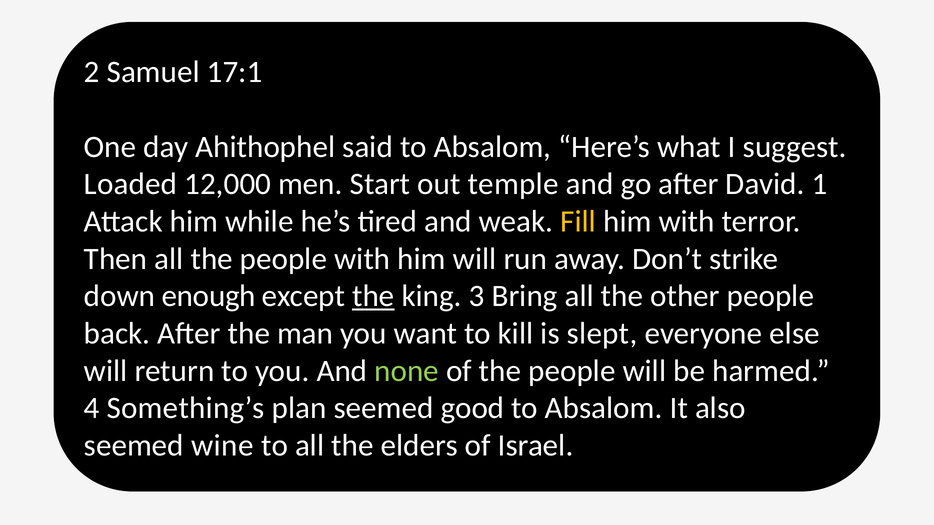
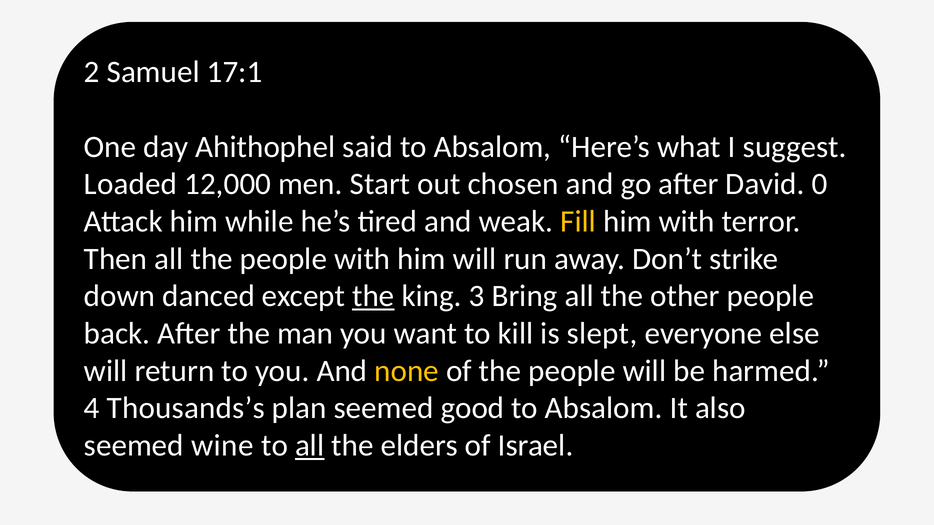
temple: temple -> chosen (513, 184)
1: 1 -> 0 (819, 184)
enough: enough -> danced (209, 296)
none colour: light green -> yellow (407, 371)
Something’s: Something’s -> Thousands’s (186, 409)
all underline: none -> present (310, 446)
